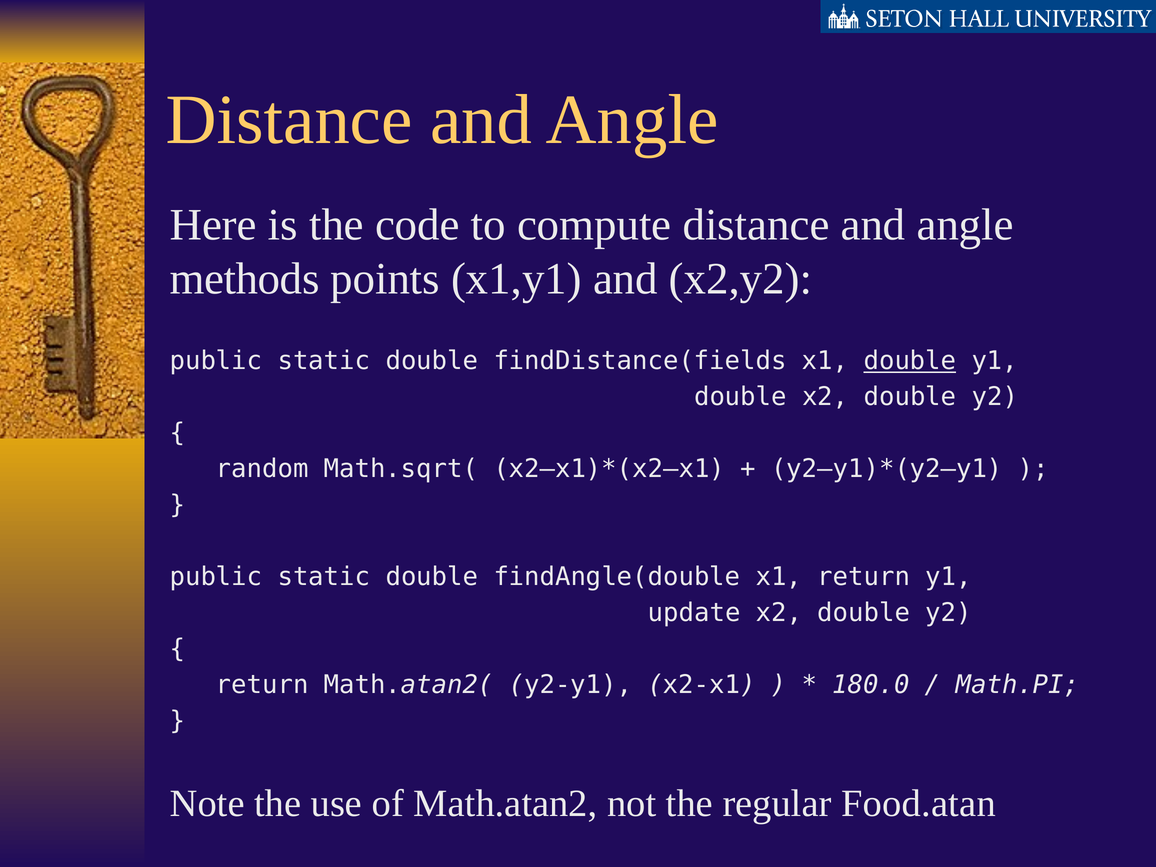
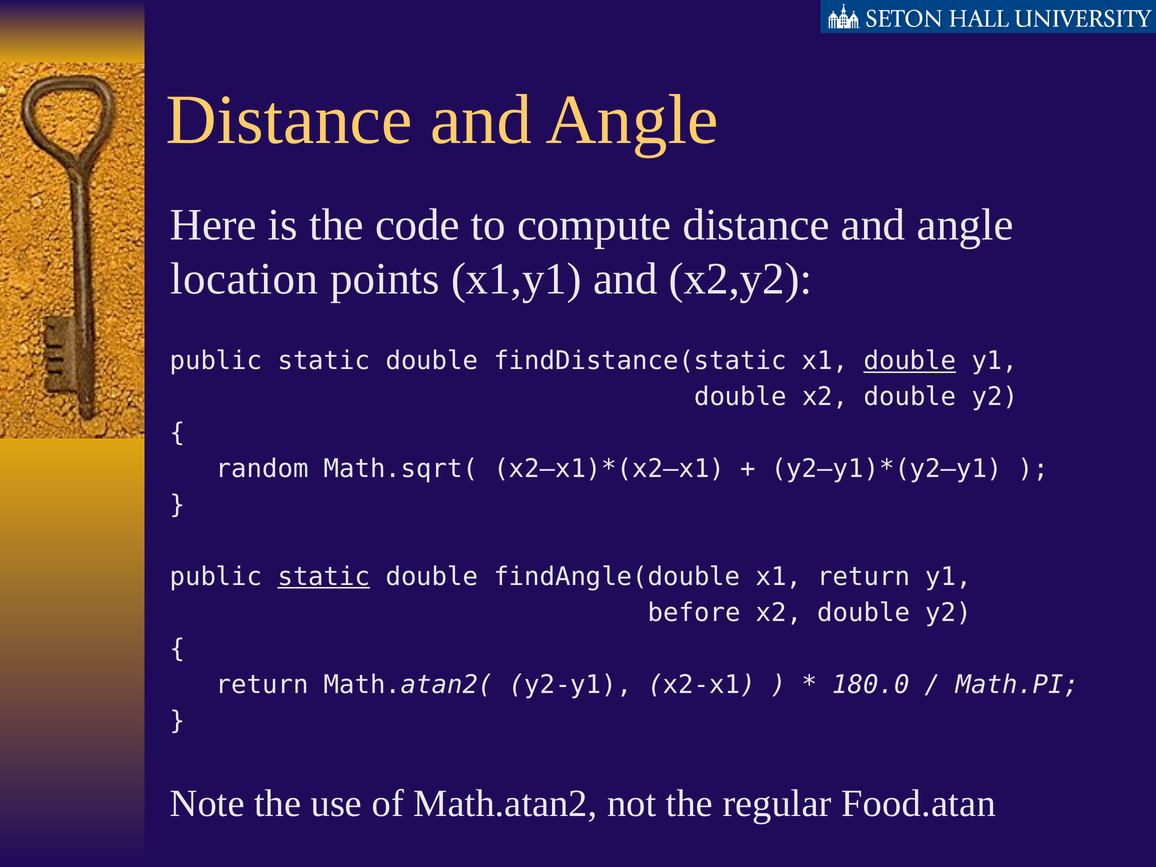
methods: methods -> location (244, 279)
findDistance(fields: findDistance(fields -> findDistance(static (640, 361)
static underline: none -> present (324, 577)
update: update -> before (694, 613)
